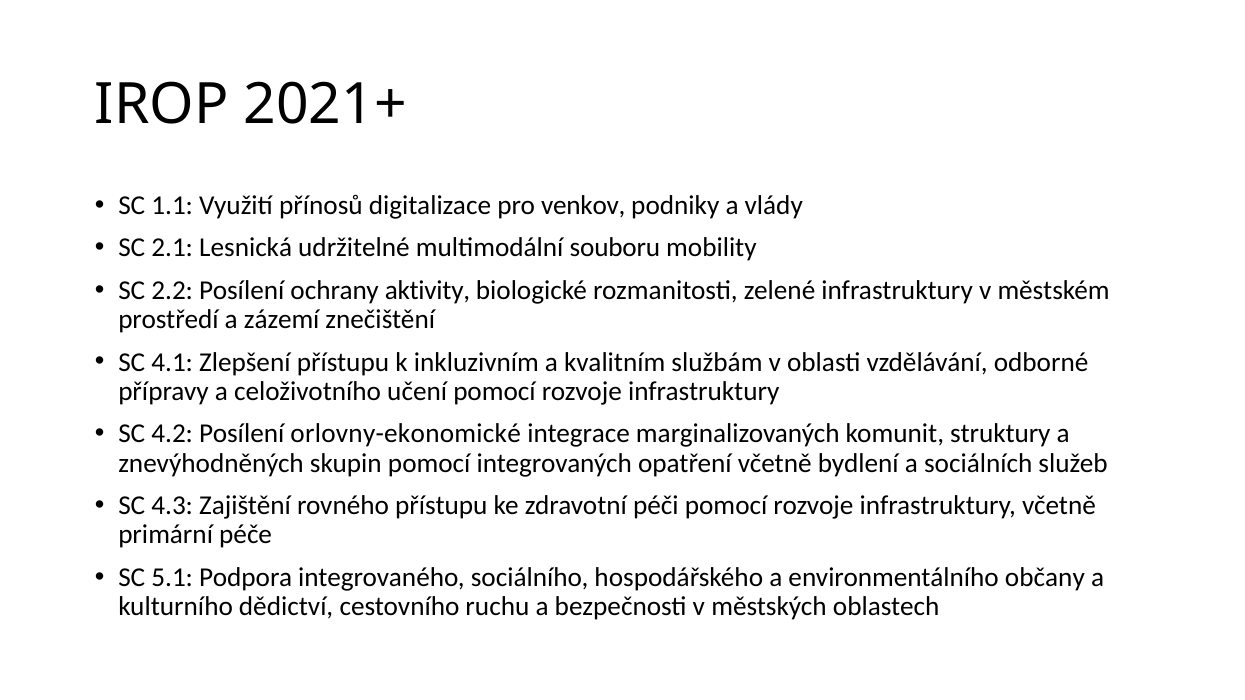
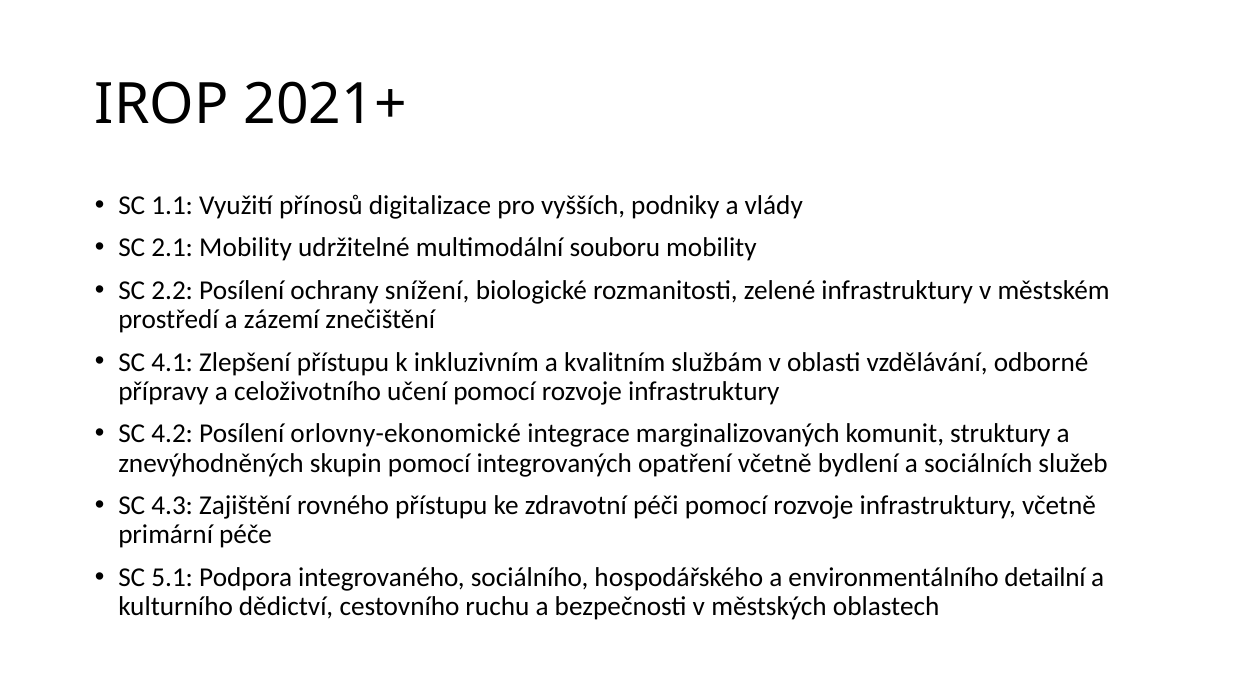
venkov: venkov -> vyšších (583, 206)
2.1 Lesnická: Lesnická -> Mobility (246, 248)
aktivity: aktivity -> snížení (427, 290)
občany: občany -> detailní (1045, 578)
